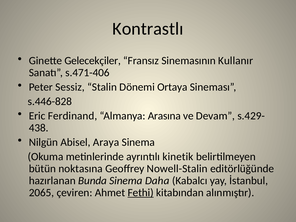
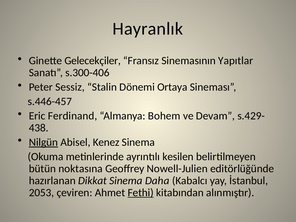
Kontrastlı: Kontrastlı -> Hayranlık (148, 29)
Kullanır: Kullanır -> Yapıtlar (236, 61)
s.471-406: s.471-406 -> s.300-406 (87, 73)
s.446-828: s.446-828 -> s.446-457 (50, 101)
Arasına: Arasına -> Bohem (164, 116)
Nilgün underline: none -> present (43, 142)
Araya: Araya -> Kenez (106, 142)
kinetik: kinetik -> kesilen (178, 157)
Nowell-Stalin: Nowell-Stalin -> Nowell-Julien (177, 169)
Bunda: Bunda -> Dikkat (93, 181)
2065: 2065 -> 2053 (41, 193)
